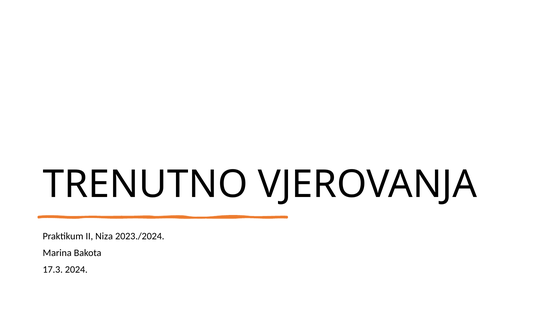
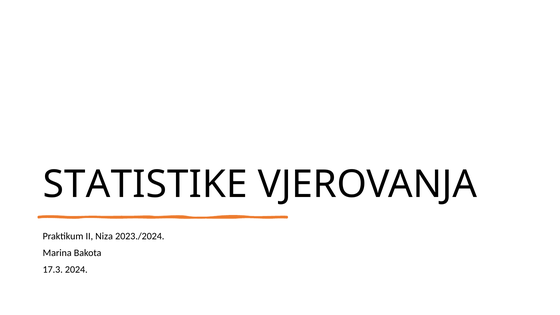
TRENUTNO: TRENUTNO -> STATISTIKE (145, 184)
